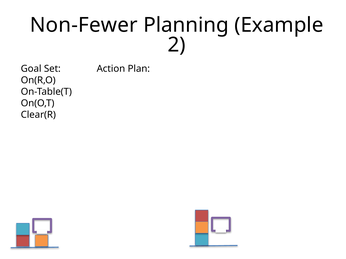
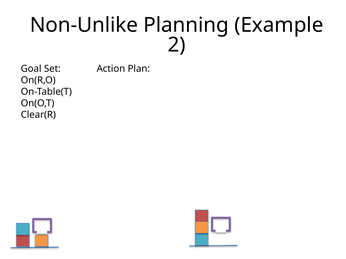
Non-Fewer: Non-Fewer -> Non-Unlike (84, 25)
